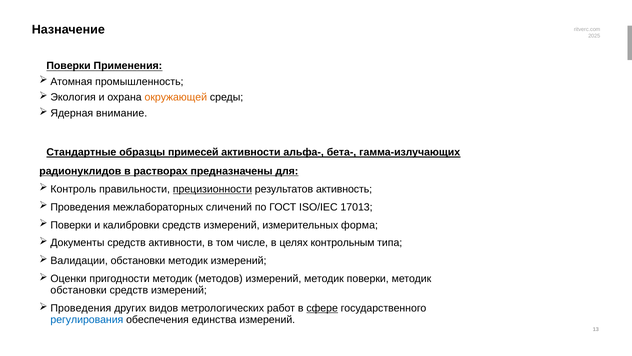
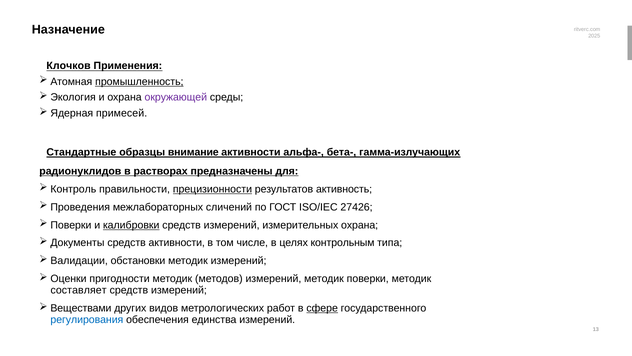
Поверки: Поверки -> Клочков (68, 66)
промышленность underline: none -> present (139, 82)
окружающей colour: orange -> purple (176, 97)
внимание: внимание -> примесей (122, 113)
примесей: примесей -> внимание (193, 152)
17013: 17013 -> 27426 (357, 207)
калибровки underline: none -> present (131, 225)
измерительных форма: форма -> охрана (360, 225)
обстановки: обстановки -> составляет (79, 290)
Проведения: Проведения -> Веществами (81, 308)
